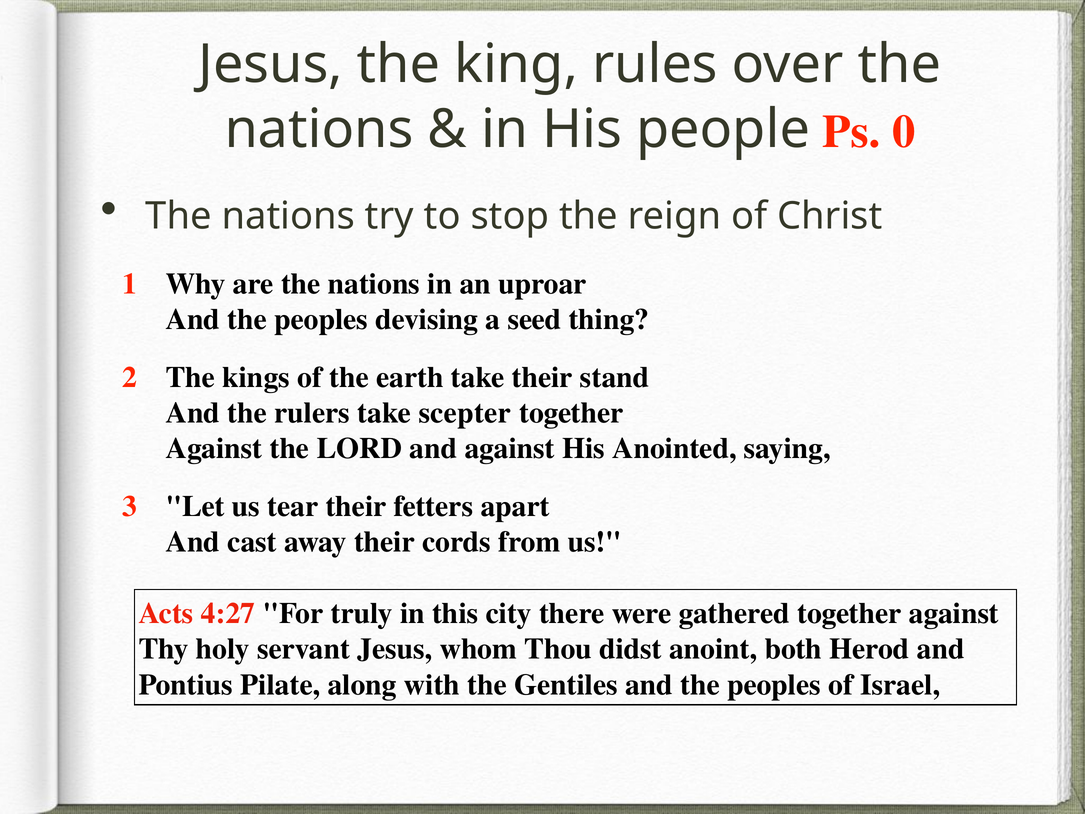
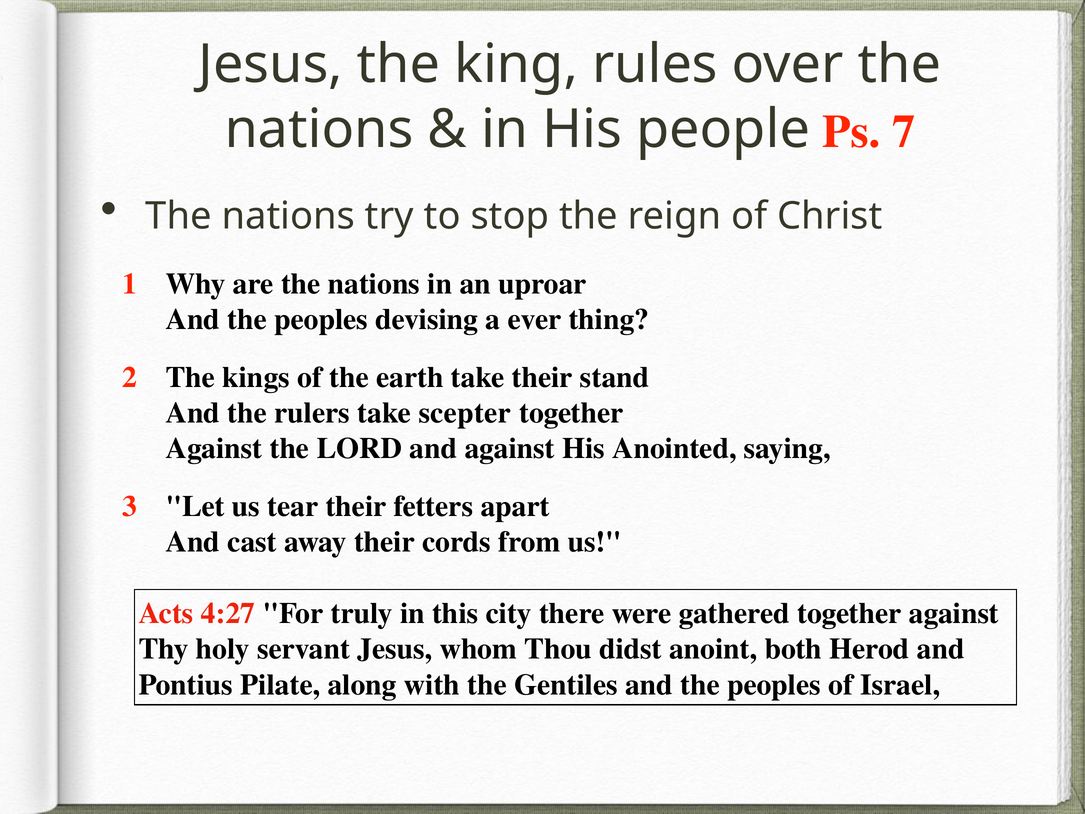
0: 0 -> 7 (904, 132)
seed: seed -> ever (535, 319)
